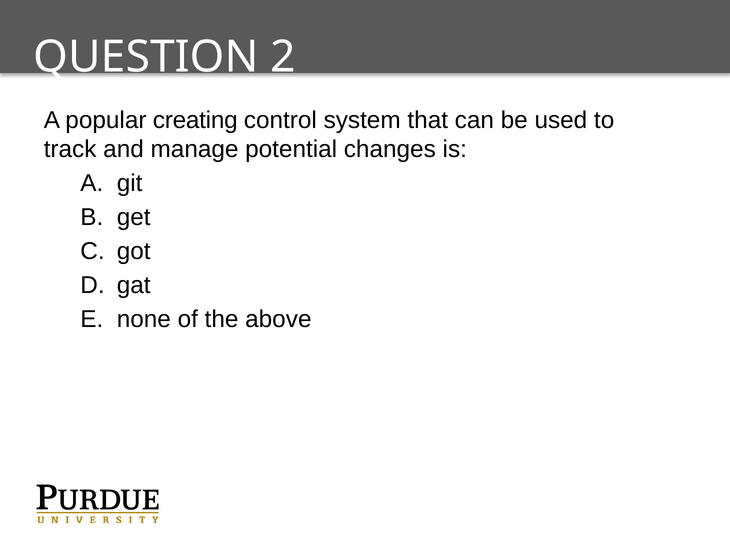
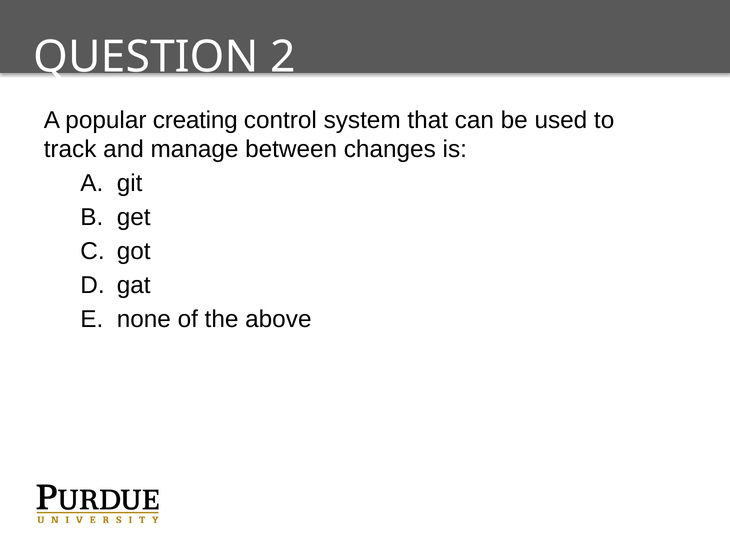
potential: potential -> between (291, 149)
